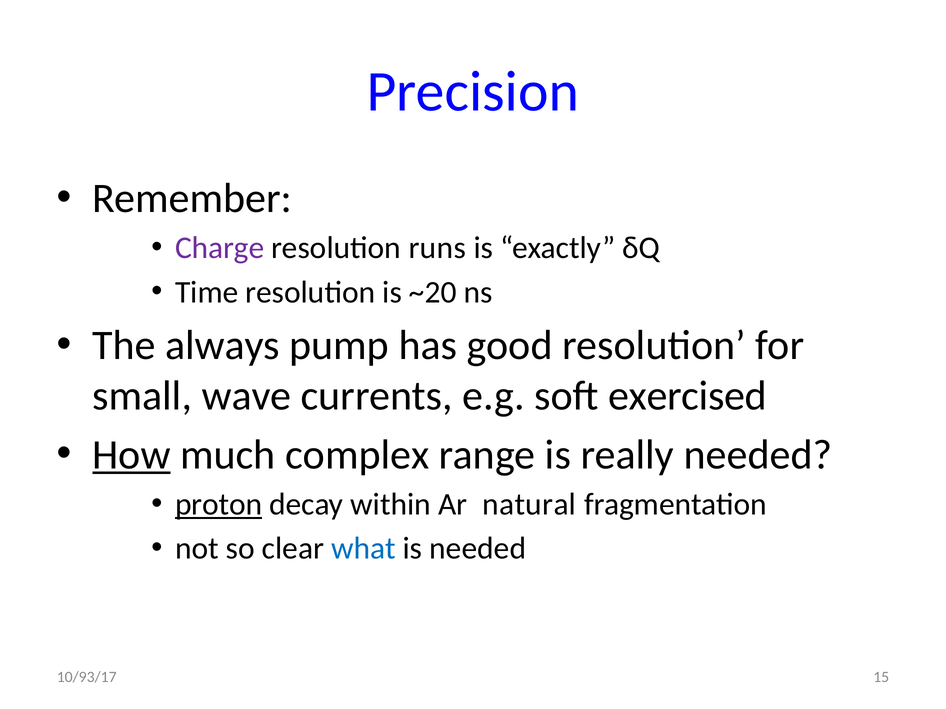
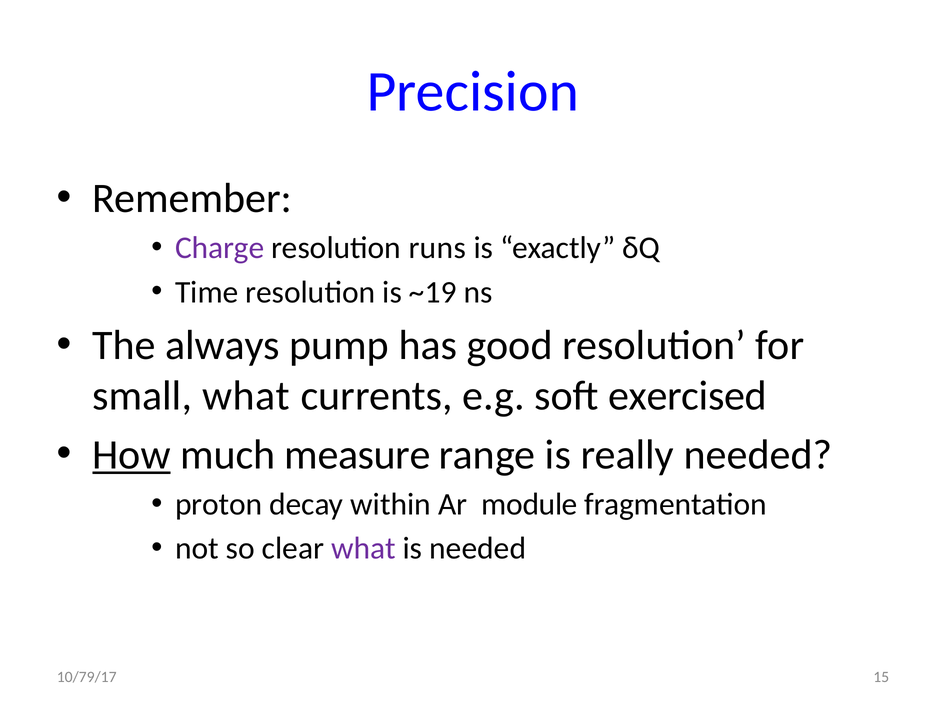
~20: ~20 -> ~19 (433, 292)
small wave: wave -> what (246, 396)
complex: complex -> measure (357, 455)
proton underline: present -> none (219, 505)
natural: natural -> module (530, 505)
what colour: blue -> purple (363, 549)
10/93/17: 10/93/17 -> 10/79/17 (87, 678)
